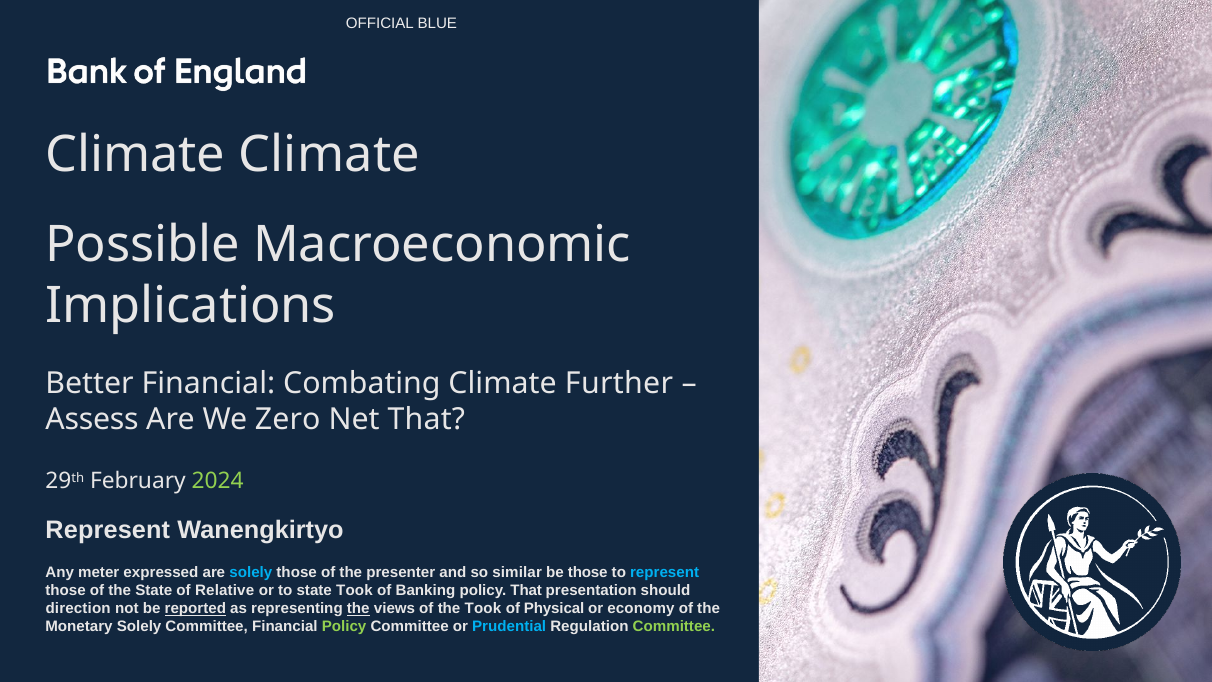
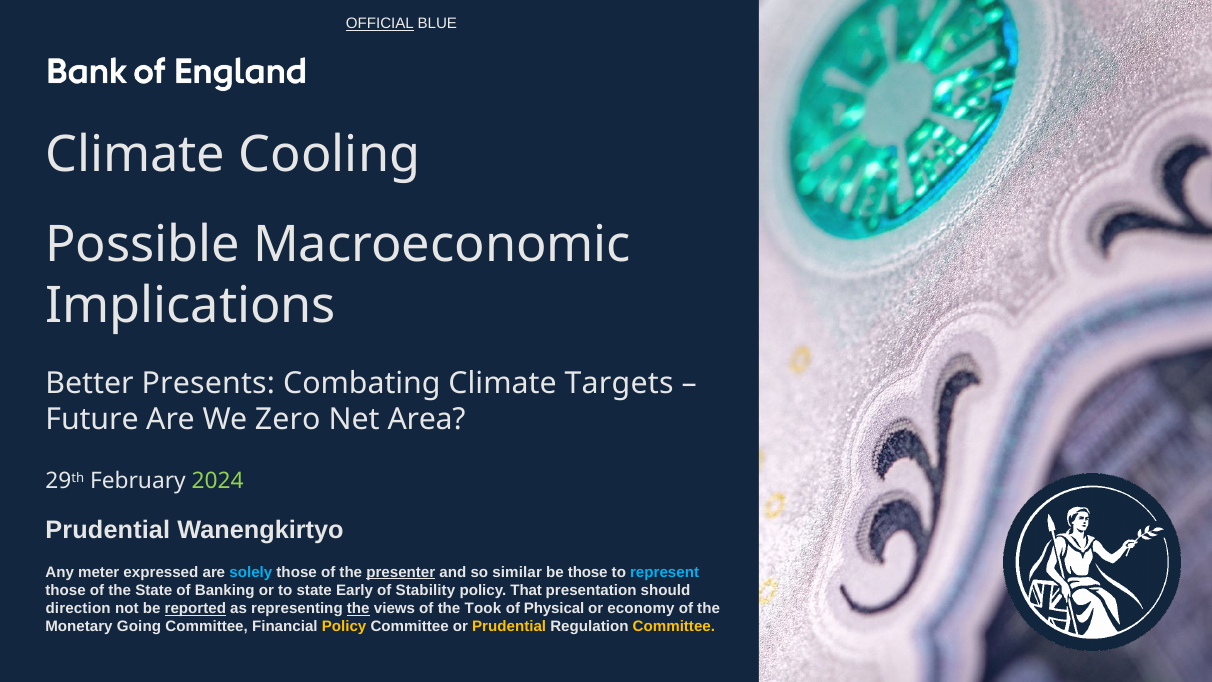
OFFICIAL underline: none -> present (380, 24)
Climate Climate: Climate -> Cooling (329, 154)
Better Financial: Financial -> Presents (208, 383)
Further: Further -> Targets (619, 383)
Assess: Assess -> Future (92, 420)
Net That: That -> Area (427, 420)
Represent: Represent -> Prudential (108, 530)
presenter underline: none -> present (401, 572)
Relative: Relative -> Banking (225, 590)
state Took: Took -> Early (355, 590)
Banking: Banking -> Stability (425, 590)
Monetary Solely: Solely -> Going (139, 627)
Policy colour: light green -> yellow (344, 627)
Prudential colour: light blue -> yellow (509, 627)
Committee colour: light green -> yellow (674, 627)
